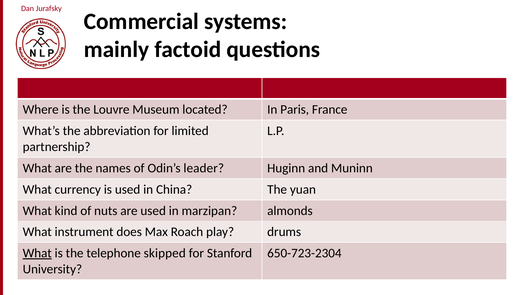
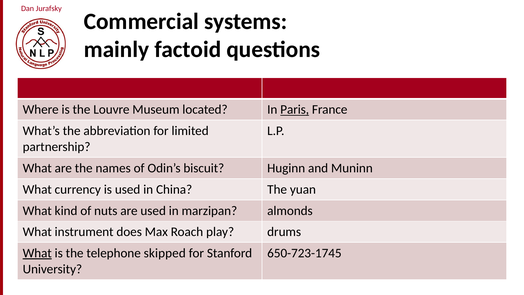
Paris underline: none -> present (295, 110)
leader: leader -> biscuit (204, 168)
650-723-2304: 650-723-2304 -> 650-723-1745 (304, 253)
